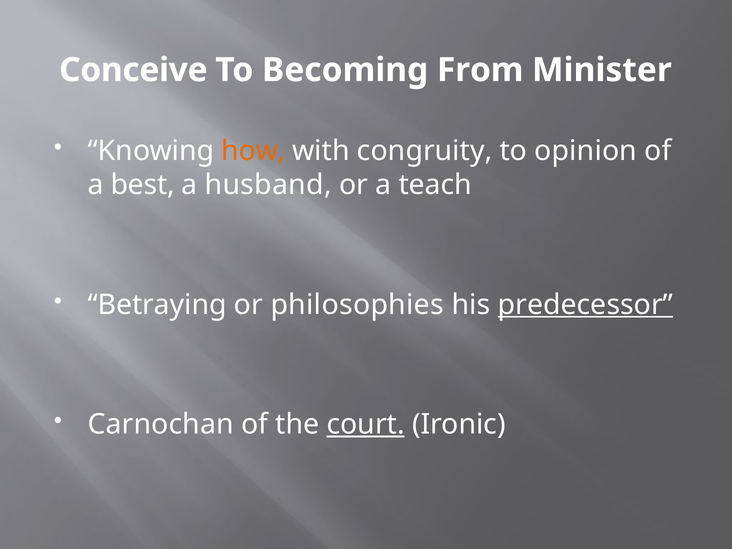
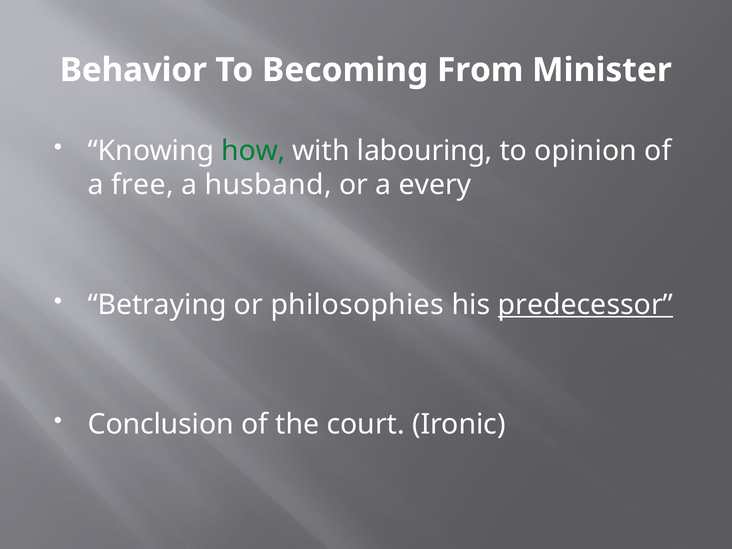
Conceive: Conceive -> Behavior (133, 70)
how colour: orange -> green (253, 151)
congruity: congruity -> labouring (425, 151)
best: best -> free (142, 185)
teach: teach -> every (435, 185)
Carnochan: Carnochan -> Conclusion (161, 424)
court underline: present -> none (366, 424)
